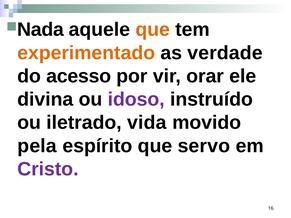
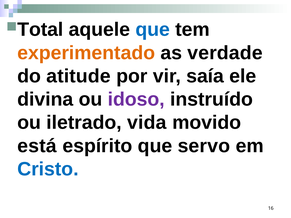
Nada: Nada -> Total (40, 30)
que colour: orange -> blue (153, 30)
acesso: acesso -> atitude (79, 76)
orar: orar -> saía (205, 76)
pela: pela -> está (37, 146)
Cristo colour: purple -> blue (48, 169)
